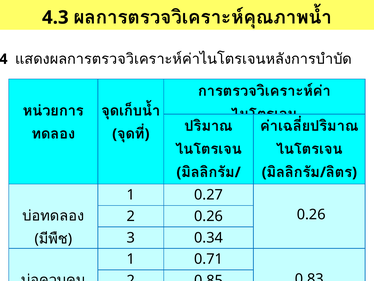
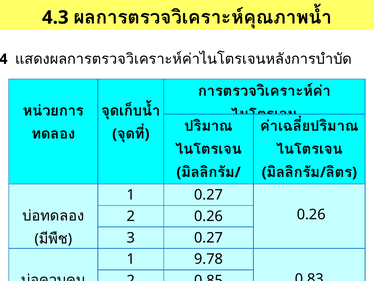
3 0.34: 0.34 -> 0.27 (209, 237)
0.71: 0.71 -> 9.78 (209, 259)
